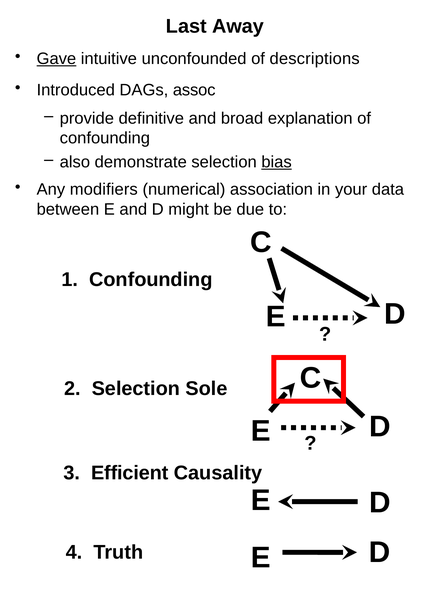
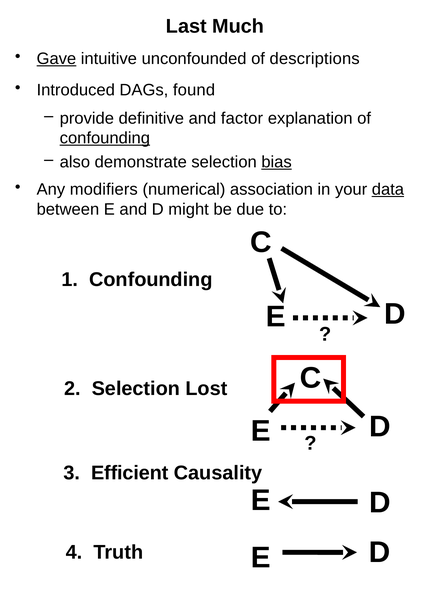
Away: Away -> Much (238, 26)
assoc: assoc -> found (194, 90)
broad: broad -> factor (242, 118)
confounding underline: none -> present (105, 138)
data underline: none -> present (388, 189)
Sole: Sole -> Lost (206, 389)
